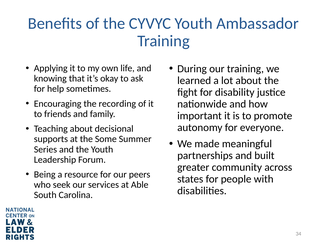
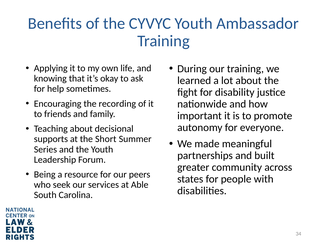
Some: Some -> Short (106, 139)
